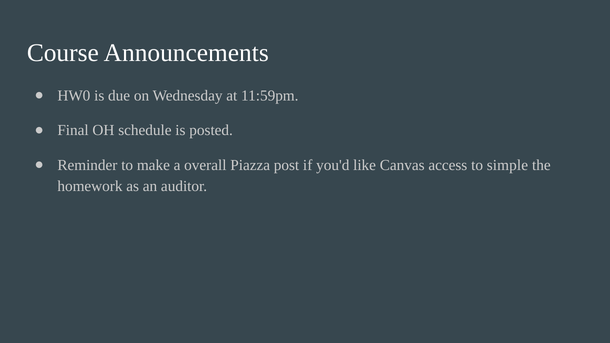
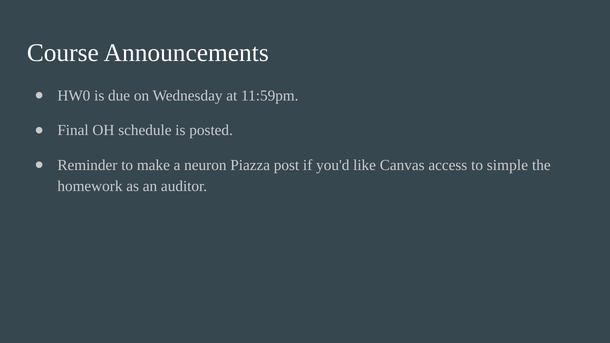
overall: overall -> neuron (205, 165)
